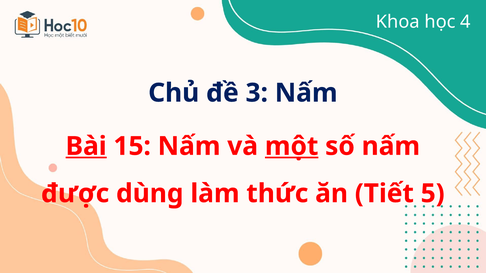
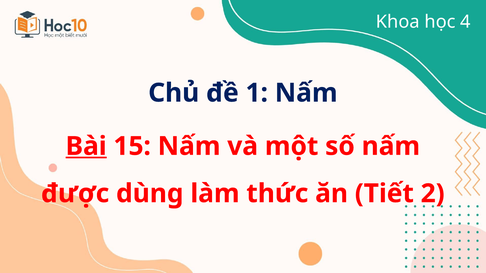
3: 3 -> 1 (257, 93)
một underline: present -> none (292, 146)
5: 5 -> 2 (433, 194)
